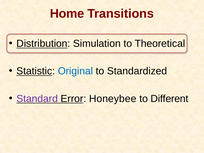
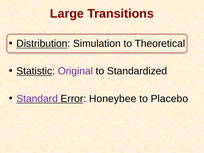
Home: Home -> Large (67, 14)
Original colour: blue -> purple (75, 71)
Different: Different -> Placebo (169, 99)
